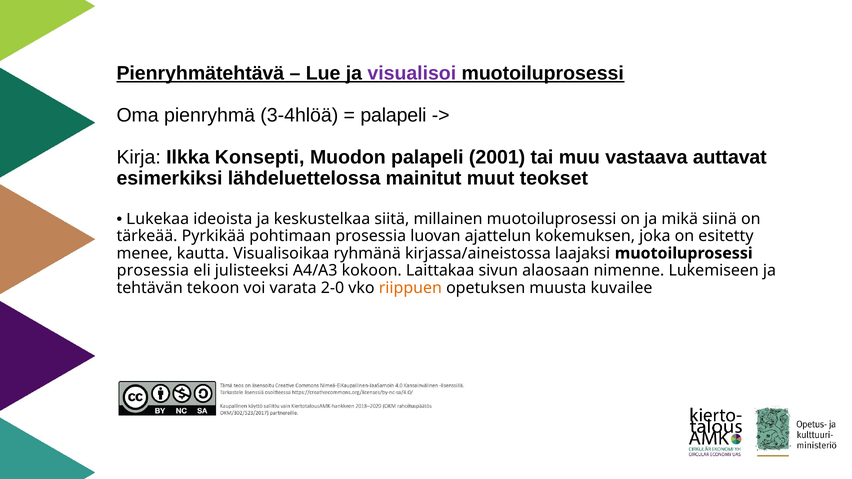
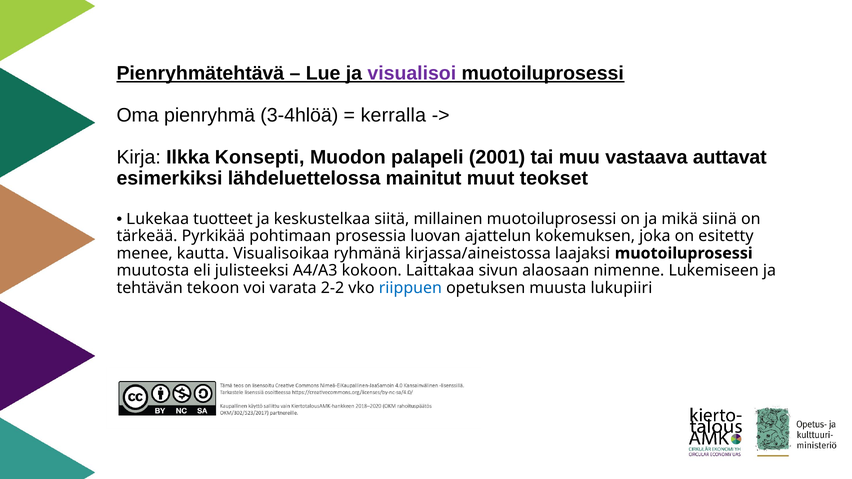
palapeli: palapeli -> kerralla (393, 115)
ideoista: ideoista -> tuotteet (223, 219)
prosessia: prosessia -> muutosta (153, 271)
2-0: 2-0 -> 2-2 (332, 288)
riippuen colour: orange -> blue (410, 288)
kuvailee: kuvailee -> lukupiiri (621, 288)
